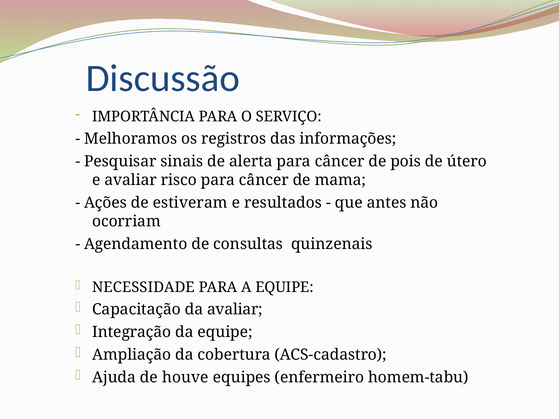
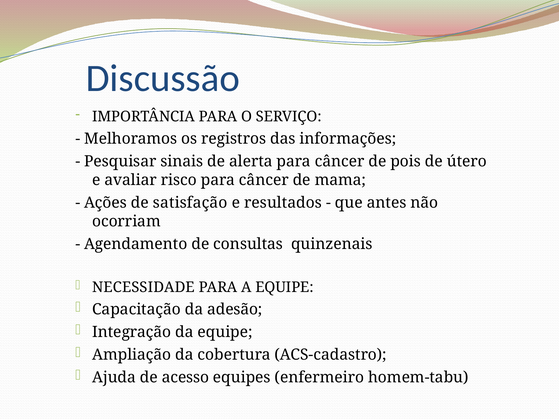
estiveram: estiveram -> satisfação (190, 203)
da avaliar: avaliar -> adesão (235, 310)
houve: houve -> acesso (185, 378)
